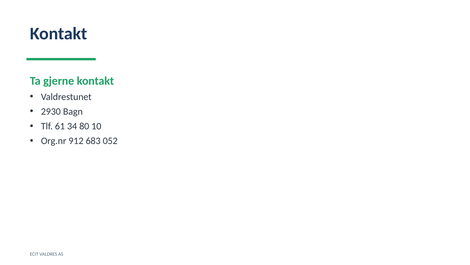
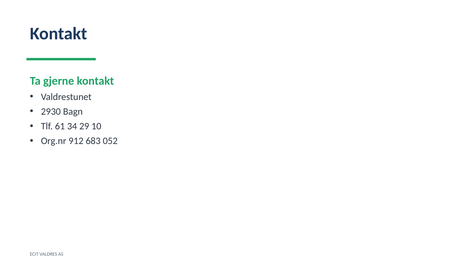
80: 80 -> 29 (84, 126)
